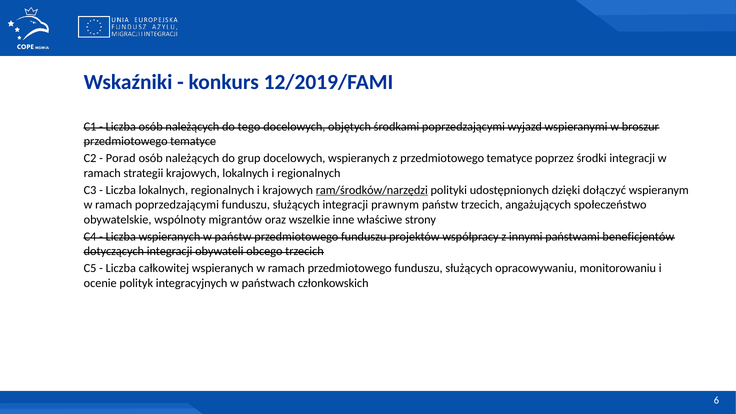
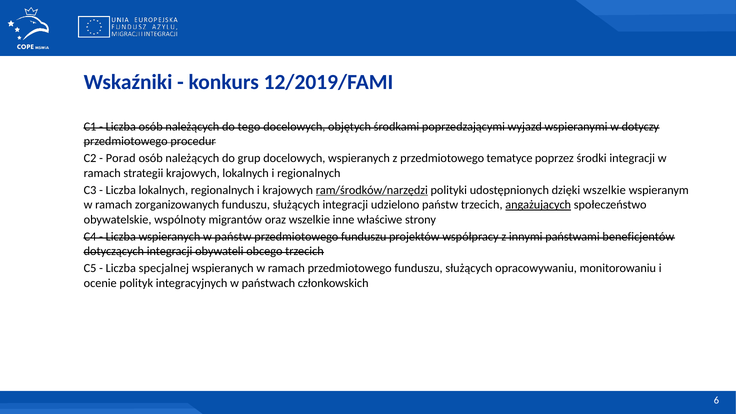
broszur: broszur -> dotyczy (640, 127)
tematyce: tematyce -> procedur (193, 141)
dzięki dołączyć: dołączyć -> wszelkie (604, 190)
ramach poprzedzającymi: poprzedzającymi -> zorganizowanych (177, 205)
prawnym: prawnym -> udzielono (395, 205)
angażujących underline: none -> present (538, 205)
całkowitej: całkowitej -> specjalnej (164, 268)
